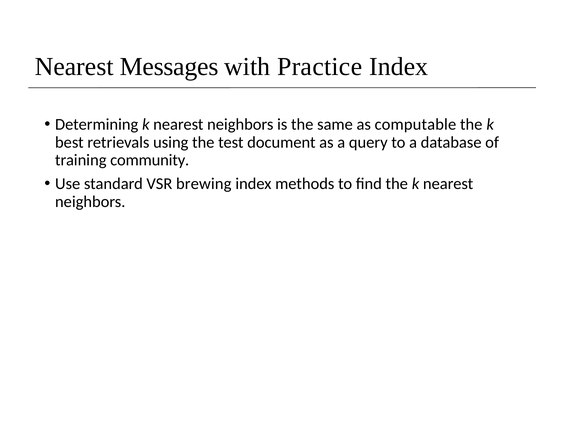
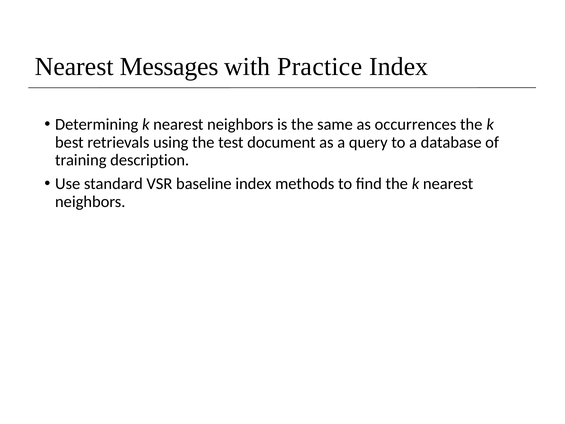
computable: computable -> occurrences (415, 124)
community: community -> description (150, 160)
brewing: brewing -> baseline (204, 184)
